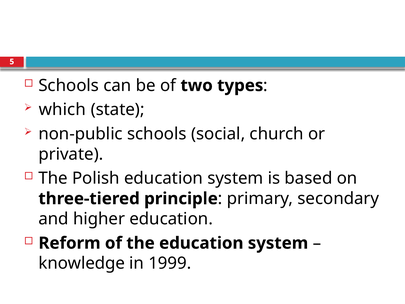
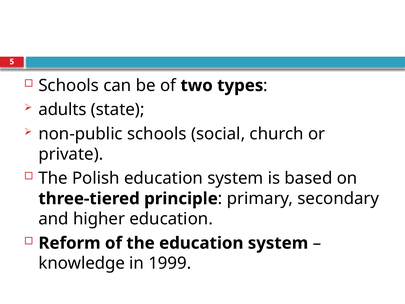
which: which -> adults (62, 110)
